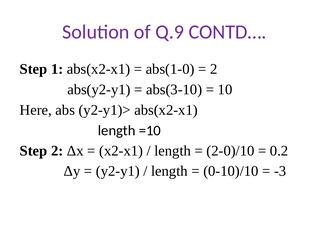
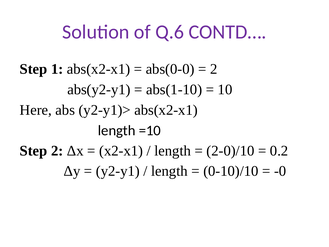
Q.9: Q.9 -> Q.6 (170, 32)
abs(1-0: abs(1-0 -> abs(0-0 (170, 69)
abs(3-10: abs(3-10 -> abs(1-10 (174, 89)
-3: -3 -> -0 (280, 171)
